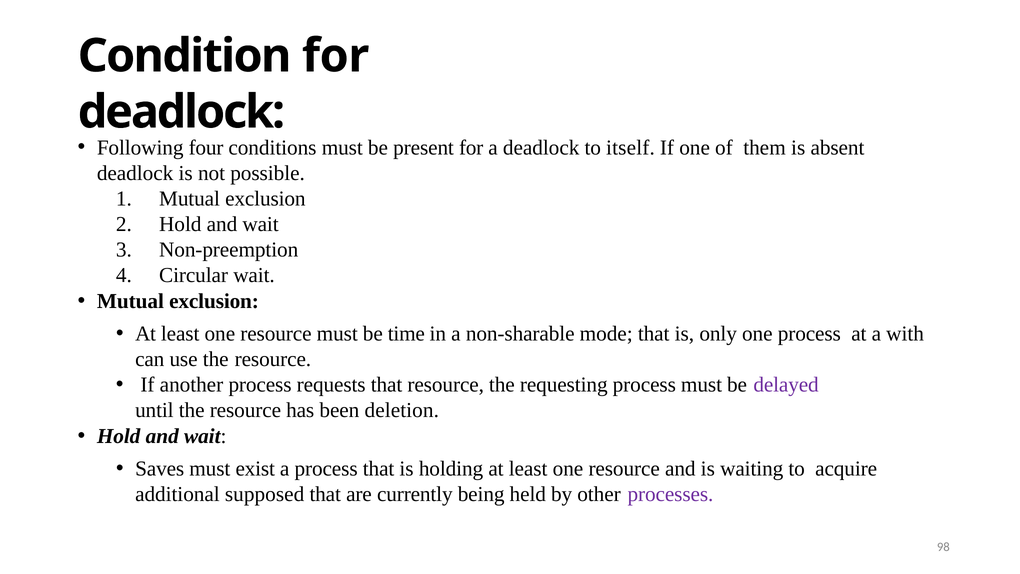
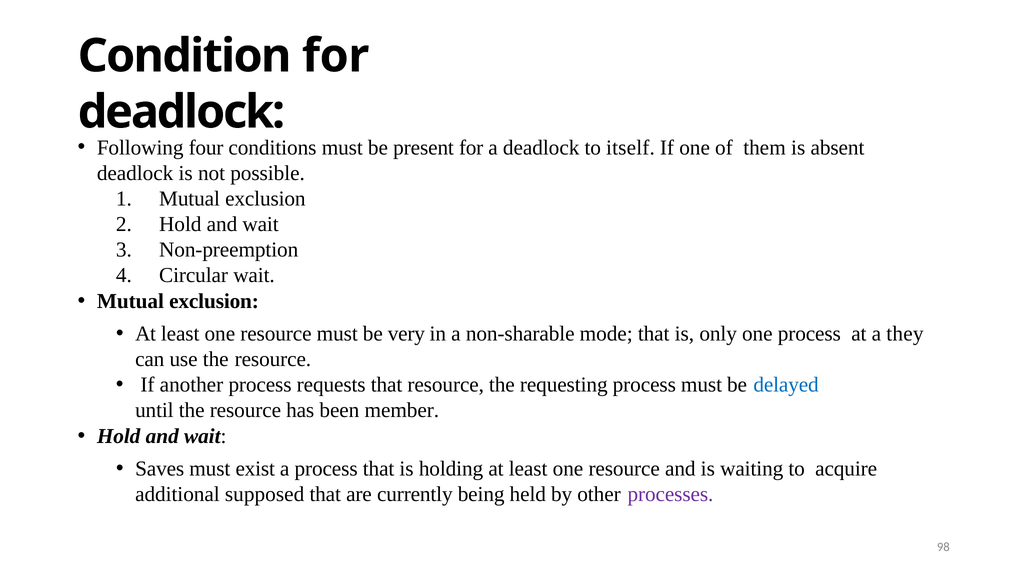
time: time -> very (406, 334)
with: with -> they (905, 334)
delayed colour: purple -> blue (786, 385)
deletion: deletion -> member (402, 410)
